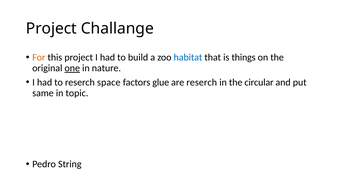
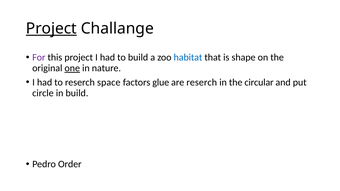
Project underline: none -> present (51, 29)
For colour: orange -> purple (39, 57)
things: things -> shape (244, 57)
same: same -> circle (43, 93)
in topic: topic -> build (77, 93)
String: String -> Order (70, 164)
